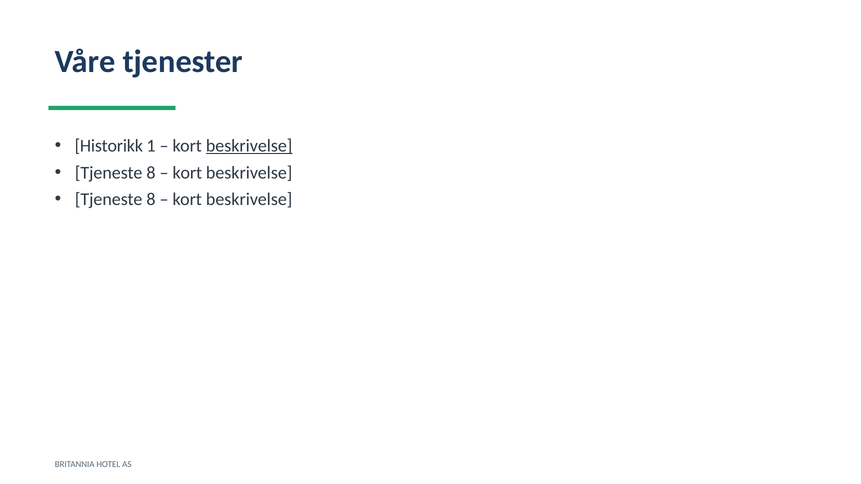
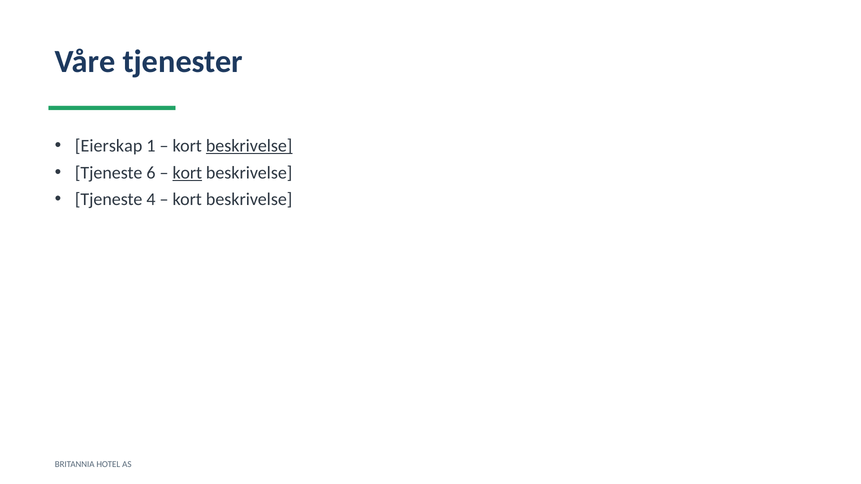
Historikk: Historikk -> Eierskap (109, 146)
8: 8 -> 6 (151, 173)
kort underline: none -> present (187, 173)
8: 8 -> 4 (151, 200)
